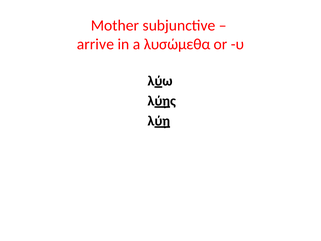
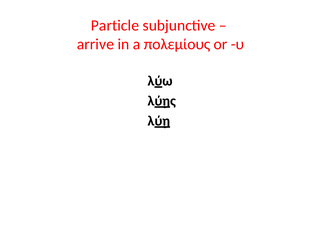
Mother: Mother -> Particle (115, 25)
λυσώμεθα: λυσώμεθα -> πολεμίους (177, 44)
